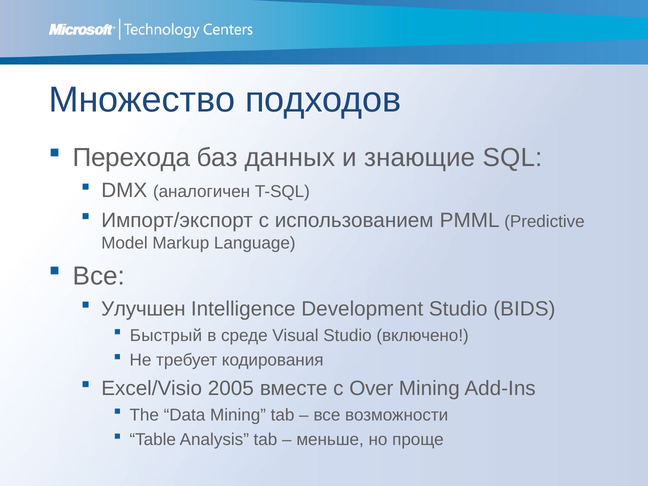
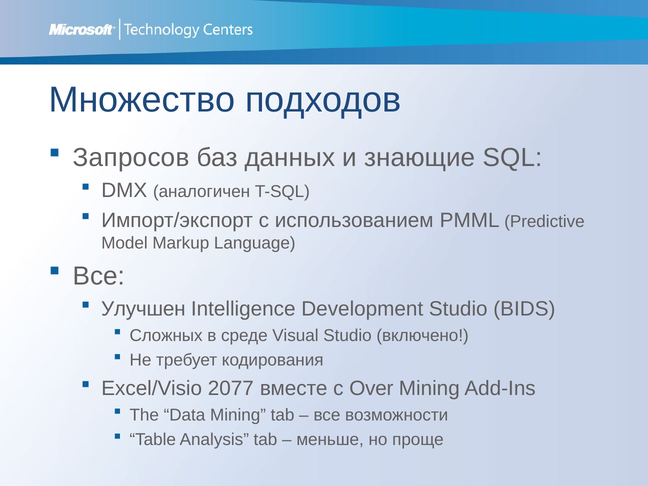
Перехода: Перехода -> Запросов (131, 158)
Быстрый: Быстрый -> Сложных (166, 335)
2005: 2005 -> 2077 (231, 388)
